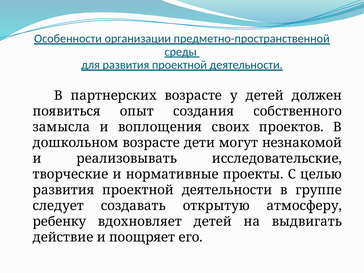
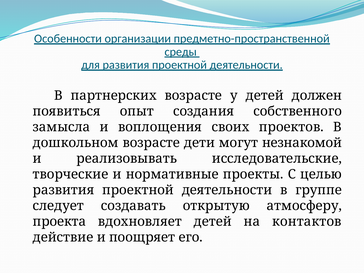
ребенку: ребенку -> проекта (59, 222)
выдвигать: выдвигать -> контактов (307, 222)
